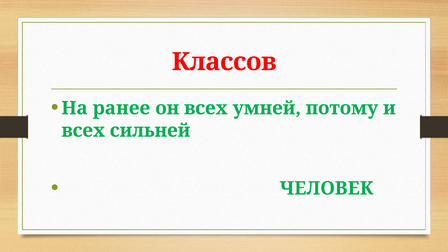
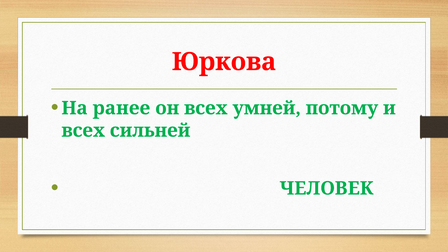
Классов: Классов -> Юркова (224, 62)
